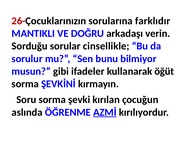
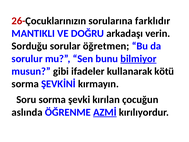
cinsellikle: cinsellikle -> öğretmen (106, 46)
bilmiyor underline: none -> present (138, 59)
öğüt: öğüt -> kötü (164, 71)
